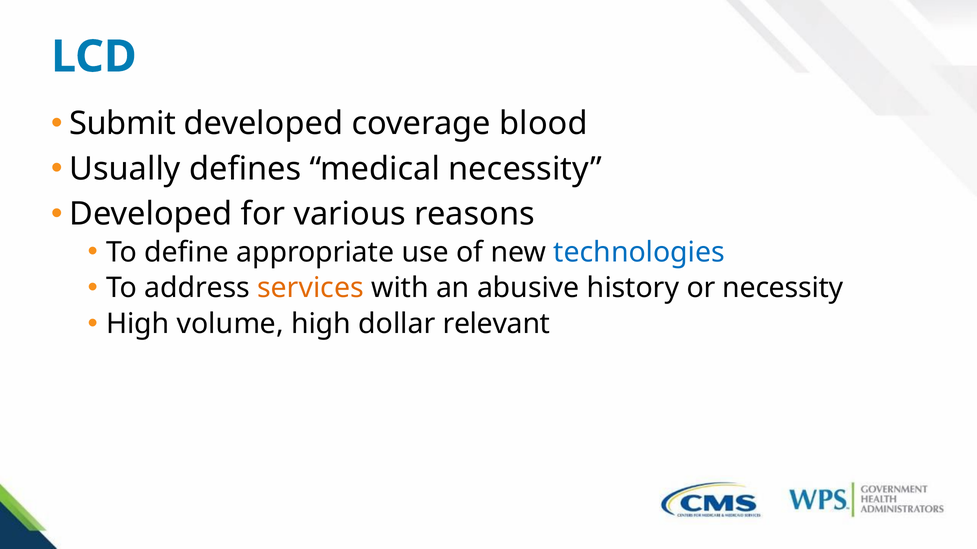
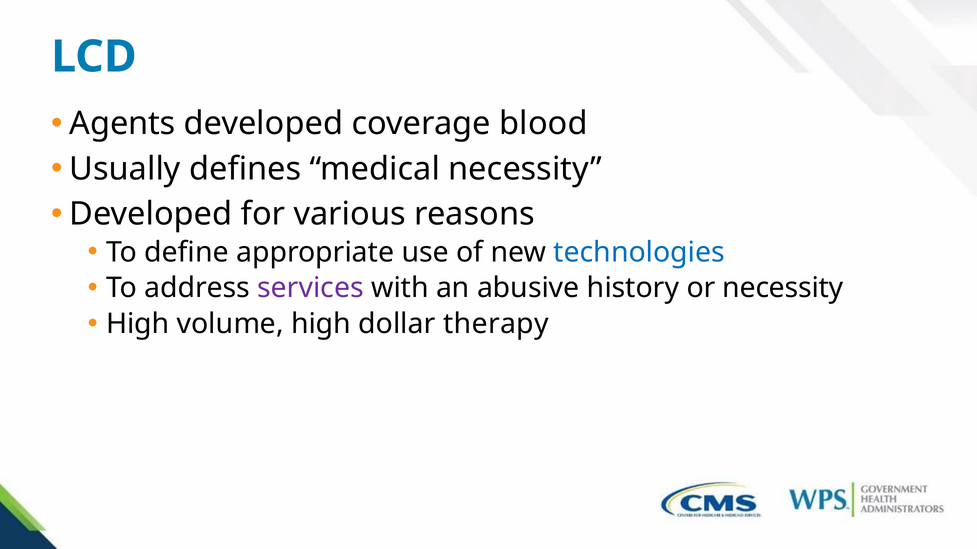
Submit: Submit -> Agents (122, 124)
services colour: orange -> purple (310, 288)
relevant: relevant -> therapy (496, 324)
